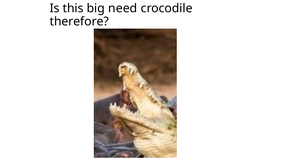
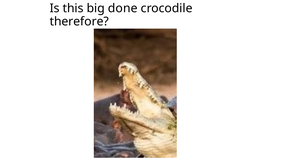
need: need -> done (123, 8)
